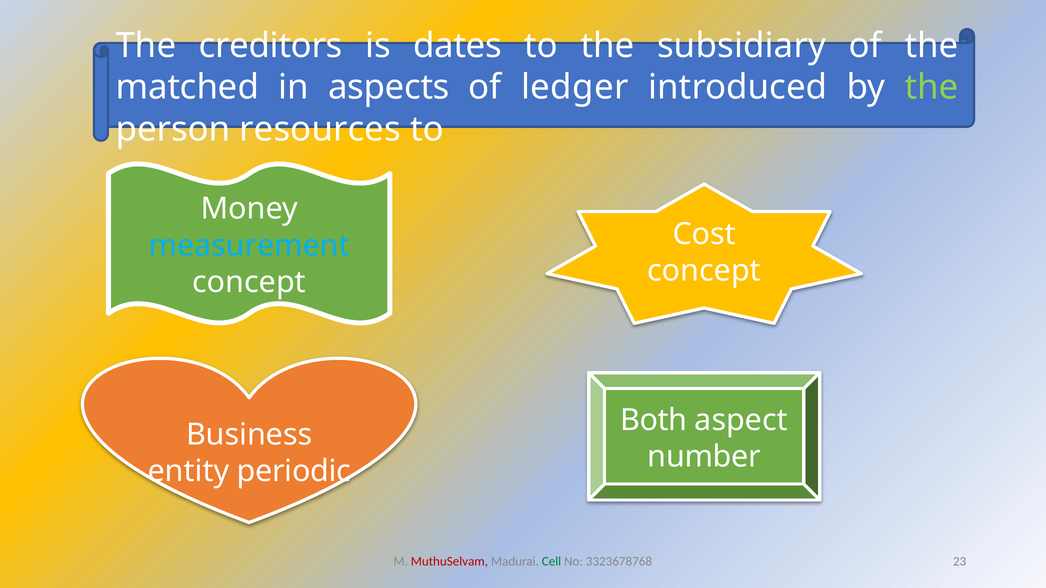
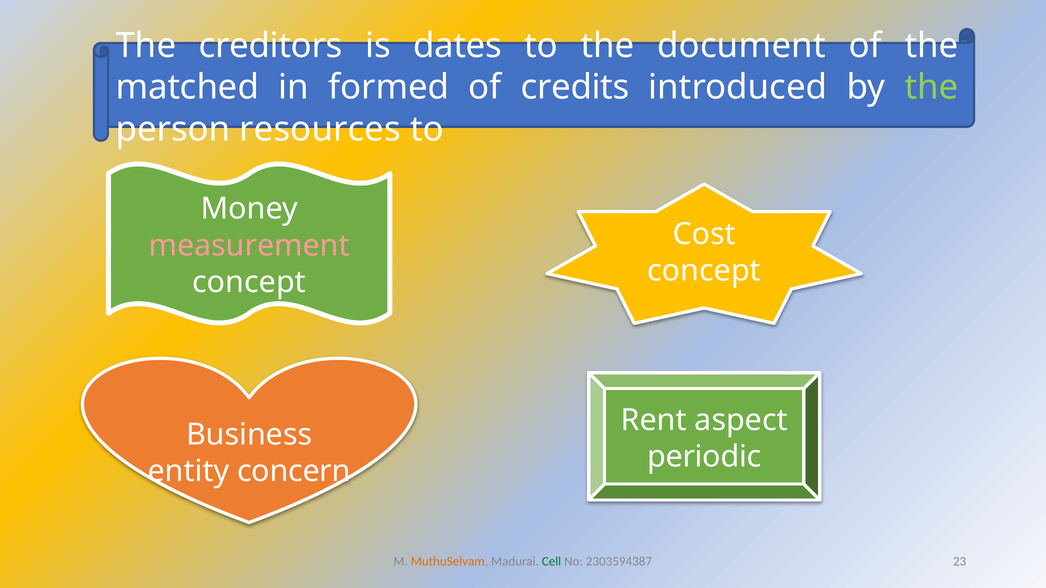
subsidiary: subsidiary -> document (741, 46)
aspects: aspects -> formed (389, 87)
ledger: ledger -> credits (575, 87)
measurement colour: light blue -> pink (249, 246)
Both: Both -> Rent (654, 420)
number: number -> periodic (704, 457)
periodic: periodic -> concern (294, 471)
MuthuSelvam colour: red -> orange (449, 562)
3323678768: 3323678768 -> 2303594387 (619, 562)
